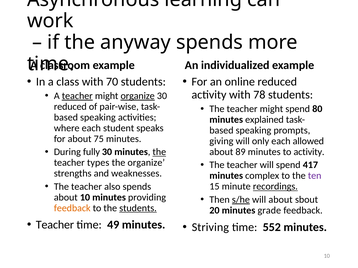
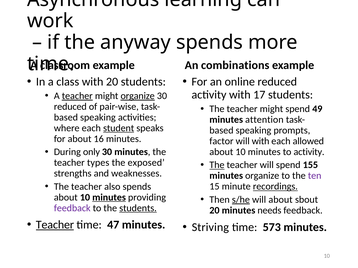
individualized: individualized -> combinations (235, 65)
with 70: 70 -> 20 (112, 82)
78: 78 -> 17 (259, 95)
80: 80 -> 49 (317, 109)
explained: explained -> attention (264, 120)
student underline: none -> present (119, 128)
75: 75 -> 16 (99, 139)
giving: giving -> factor (221, 141)
will only: only -> with (261, 141)
fully: fully -> only (91, 152)
the underline: present -> none (159, 152)
89: 89 -> 10 (241, 152)
the organize: organize -> exposed (146, 163)
The underline: none -> present (217, 165)
417: 417 -> 155 (310, 165)
minutes complex: complex -> organize (262, 176)
minutes underline: none -> present (109, 198)
feedback colour: orange -> purple (72, 208)
grade: grade -> needs (269, 211)
Teacher underline: none -> present (55, 225)
49: 49 -> 47 (113, 225)
552: 552 -> 573 (272, 227)
